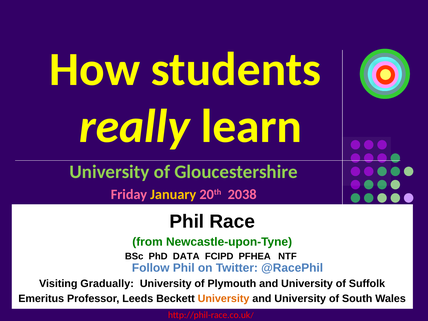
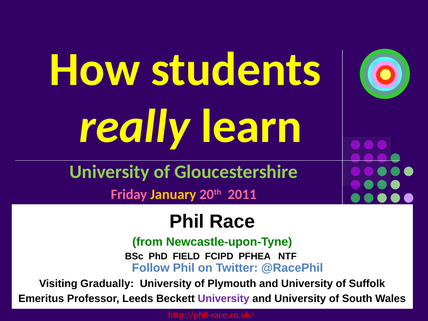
2038: 2038 -> 2011 (242, 195)
DATA: DATA -> FIELD (186, 257)
University colour: orange -> purple (224, 299)
